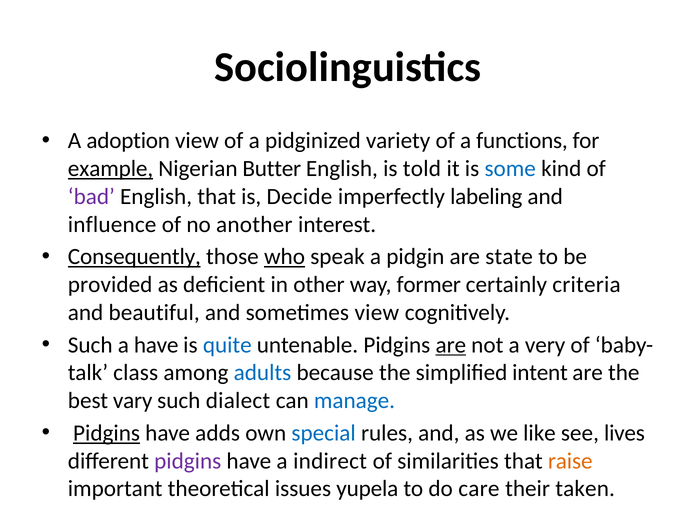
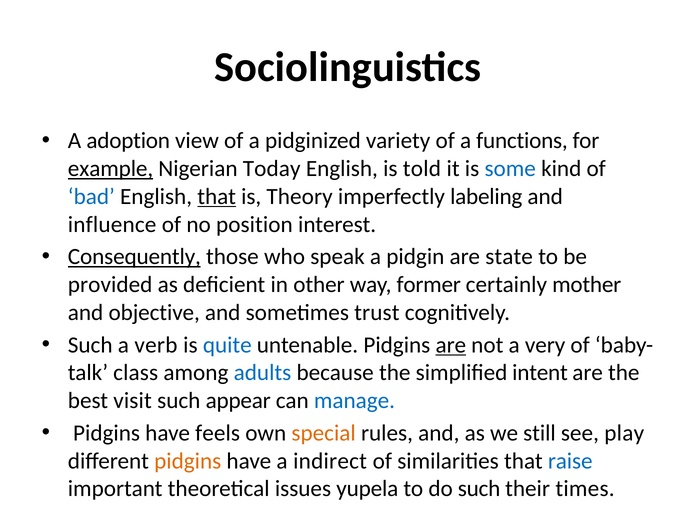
Butter: Butter -> Today (272, 169)
bad colour: purple -> blue (91, 197)
that underline: none -> present (217, 197)
Decide: Decide -> Theory (300, 197)
another: another -> position (254, 224)
who underline: present -> none (285, 257)
criteria: criteria -> mother (587, 285)
beautiful: beautiful -> objective (154, 313)
sometimes view: view -> trust (377, 313)
a have: have -> verb (156, 345)
vary: vary -> visit (133, 401)
dialect: dialect -> appear (238, 401)
Pidgins underline: present -> none (107, 433)
adds: adds -> feels (218, 433)
special colour: blue -> orange (324, 433)
like: like -> still (539, 433)
lives: lives -> play (624, 433)
pidgins colour: purple -> orange (188, 461)
raise colour: orange -> blue (570, 461)
do care: care -> such (479, 489)
taken: taken -> times (585, 489)
